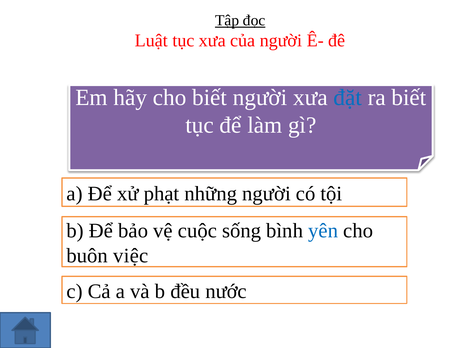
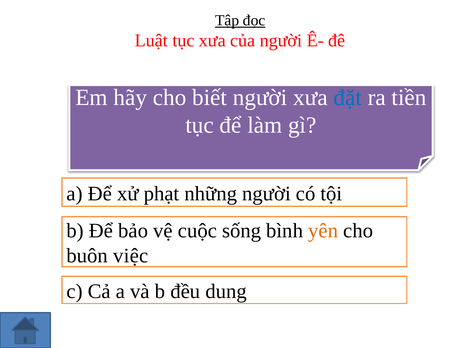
ra biết: biết -> tiền (409, 98)
yên colour: blue -> orange (323, 231)
nước: nước -> dung (226, 292)
